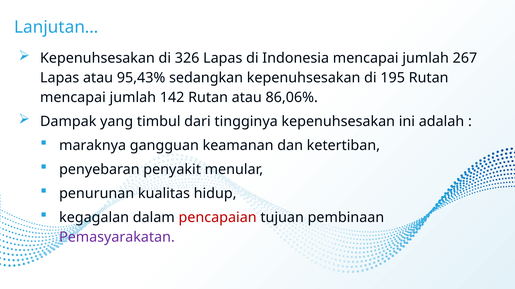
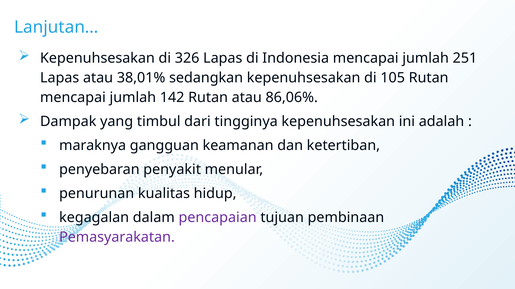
267: 267 -> 251 (465, 58)
95,43%: 95,43% -> 38,01% (141, 78)
195: 195 -> 105 (393, 78)
pencapaian colour: red -> purple (218, 218)
